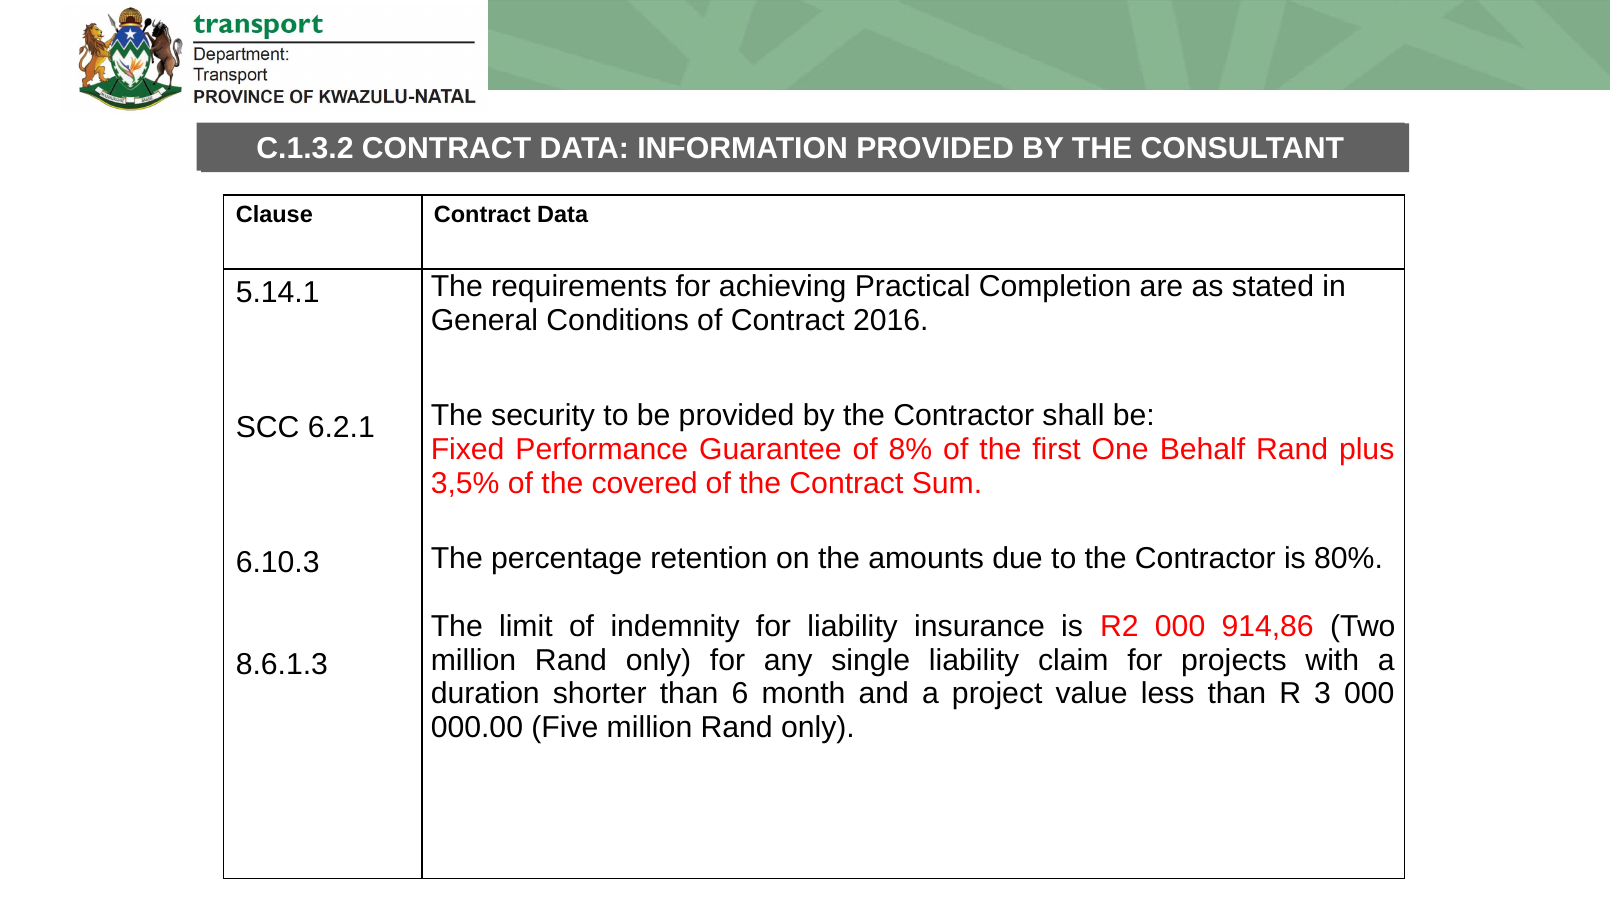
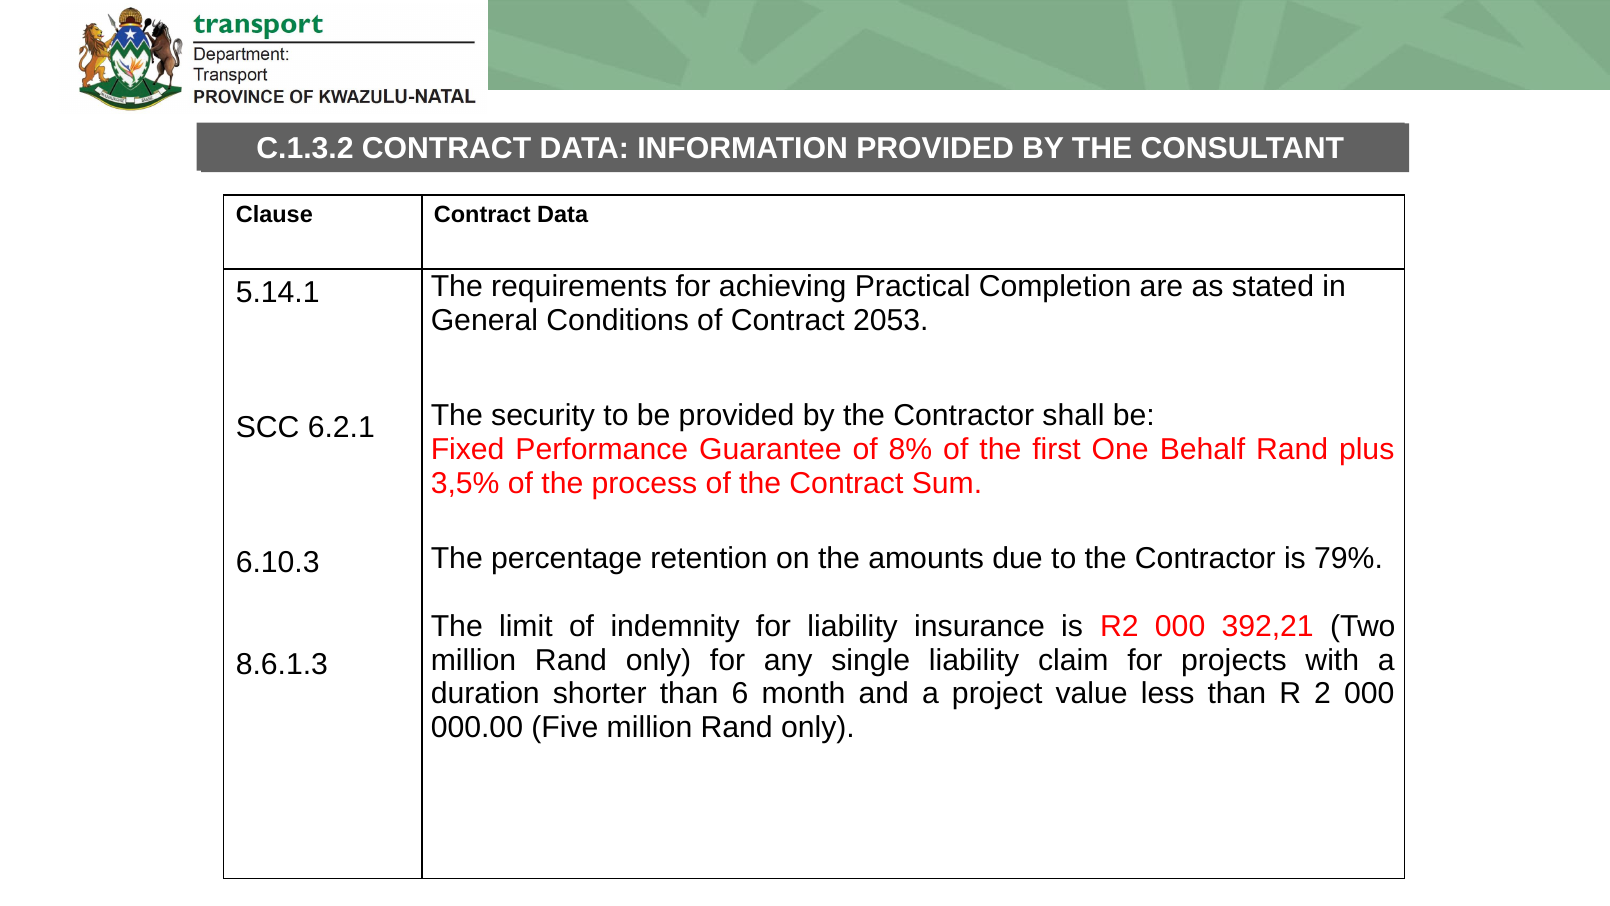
2016: 2016 -> 2053 (891, 320)
covered: covered -> process (644, 483)
80%: 80% -> 79% (1349, 559)
914,86: 914,86 -> 392,21 (1268, 626)
3: 3 -> 2 (1323, 694)
